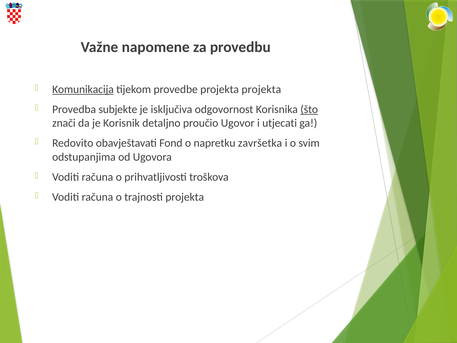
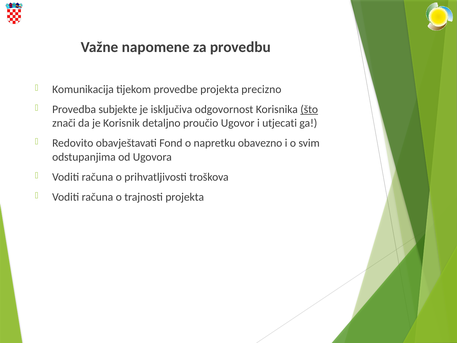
Komunikacija underline: present -> none (83, 89)
projekta projekta: projekta -> precizno (261, 89)
završetka: završetka -> obavezno (260, 143)
